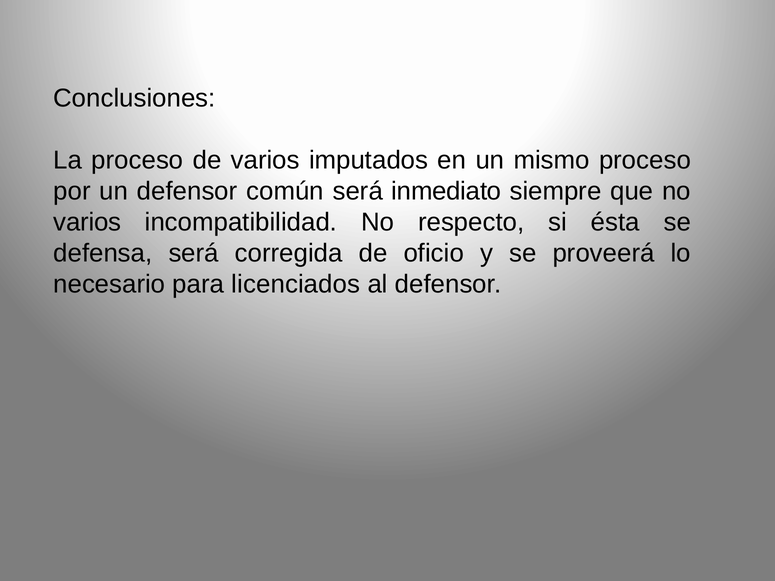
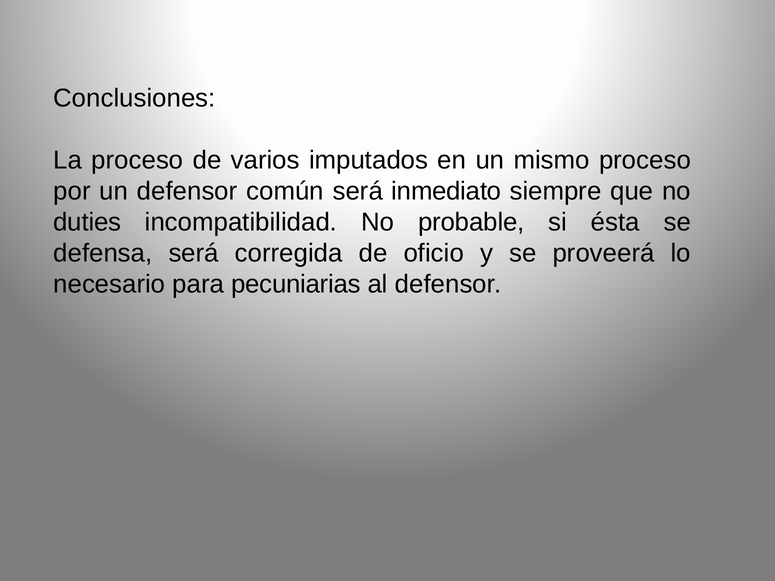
varios: varios -> duties (87, 222)
respecto: respecto -> probable (471, 222)
licenciados: licenciados -> pecuniarias (296, 284)
